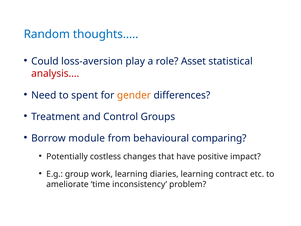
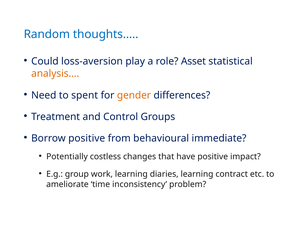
analysis… colour: red -> orange (55, 74)
Borrow module: module -> positive (87, 138)
comparing: comparing -> immediate (219, 138)
